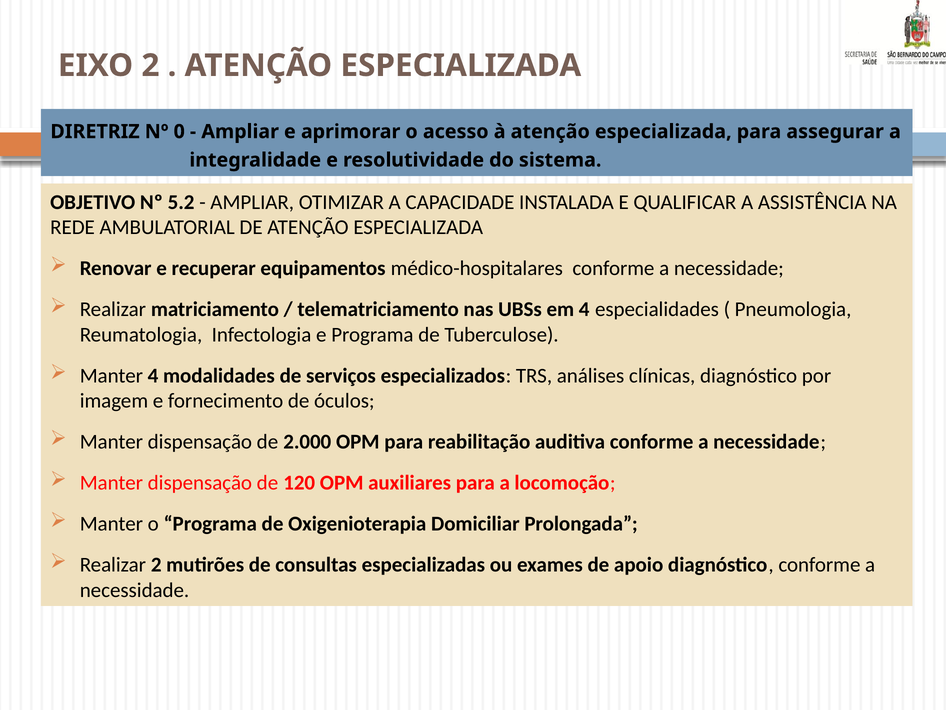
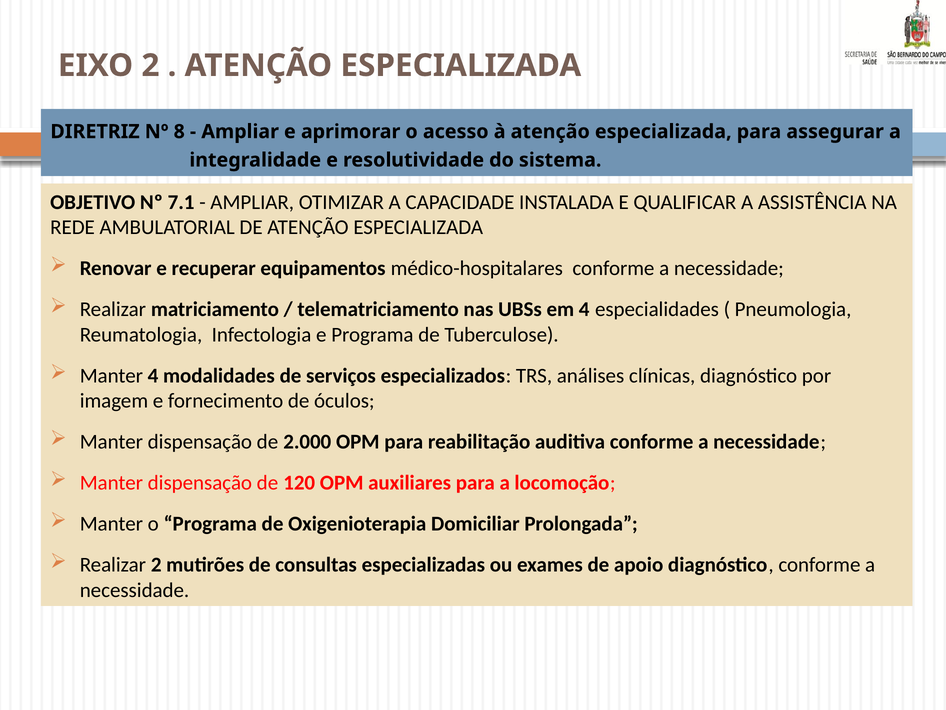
0: 0 -> 8 (179, 132)
5.2: 5.2 -> 7.1 (181, 202)
